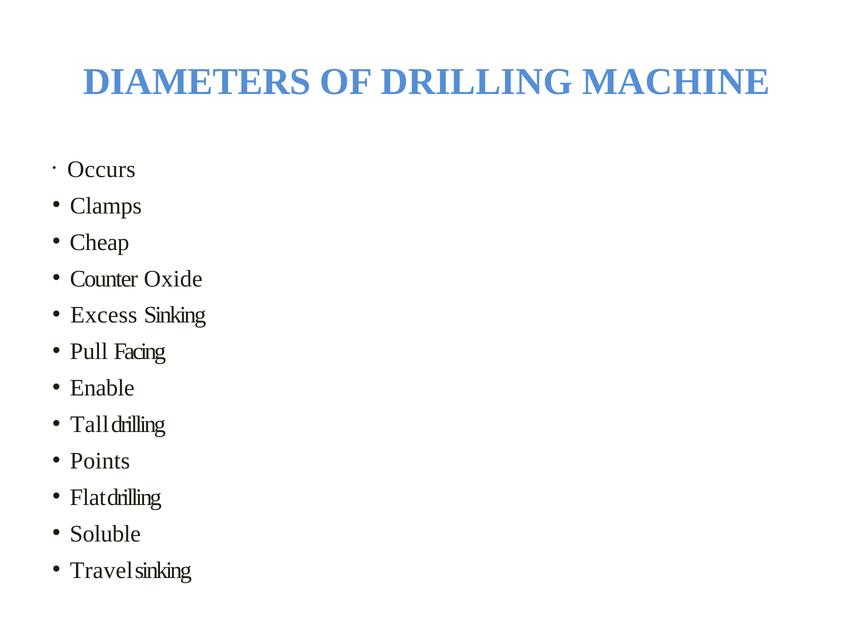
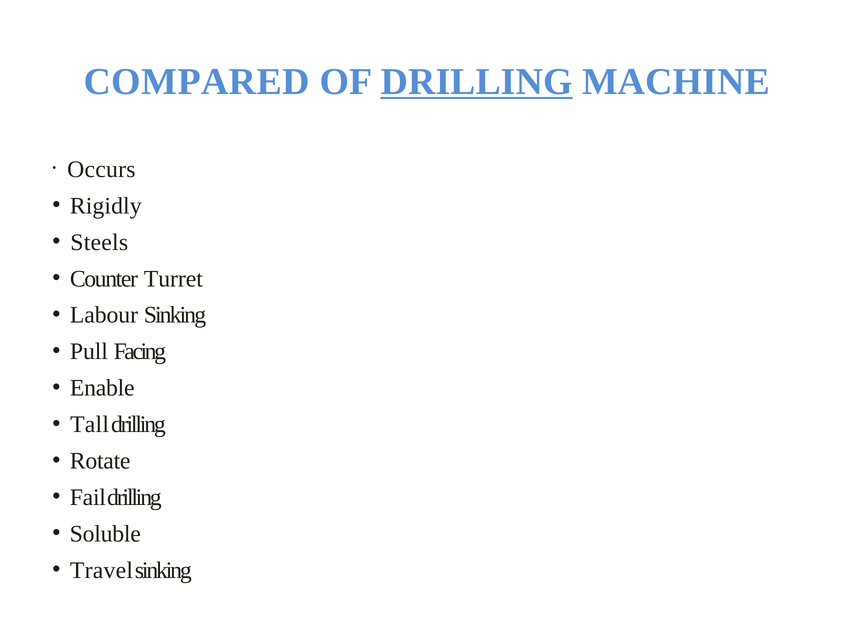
DIAMETERS: DIAMETERS -> COMPARED (197, 82)
DRILLING underline: none -> present (477, 82)
Clamps: Clamps -> Rigidly (106, 206)
Cheap: Cheap -> Steels (99, 243)
Oxide: Oxide -> Turret (173, 279)
Excess: Excess -> Labour (104, 315)
Points: Points -> Rotate (100, 461)
Flat: Flat -> Fail (88, 498)
